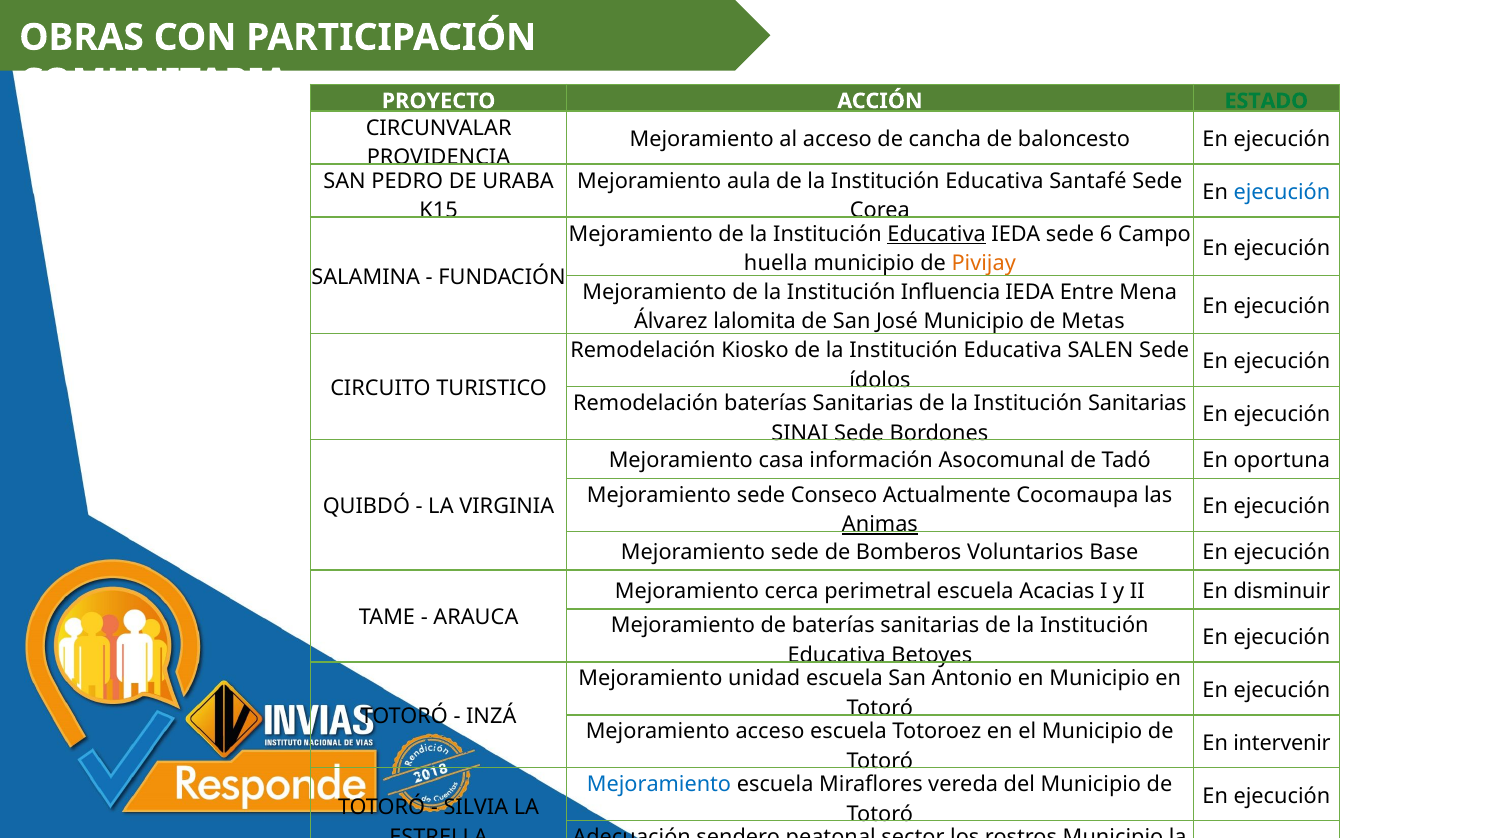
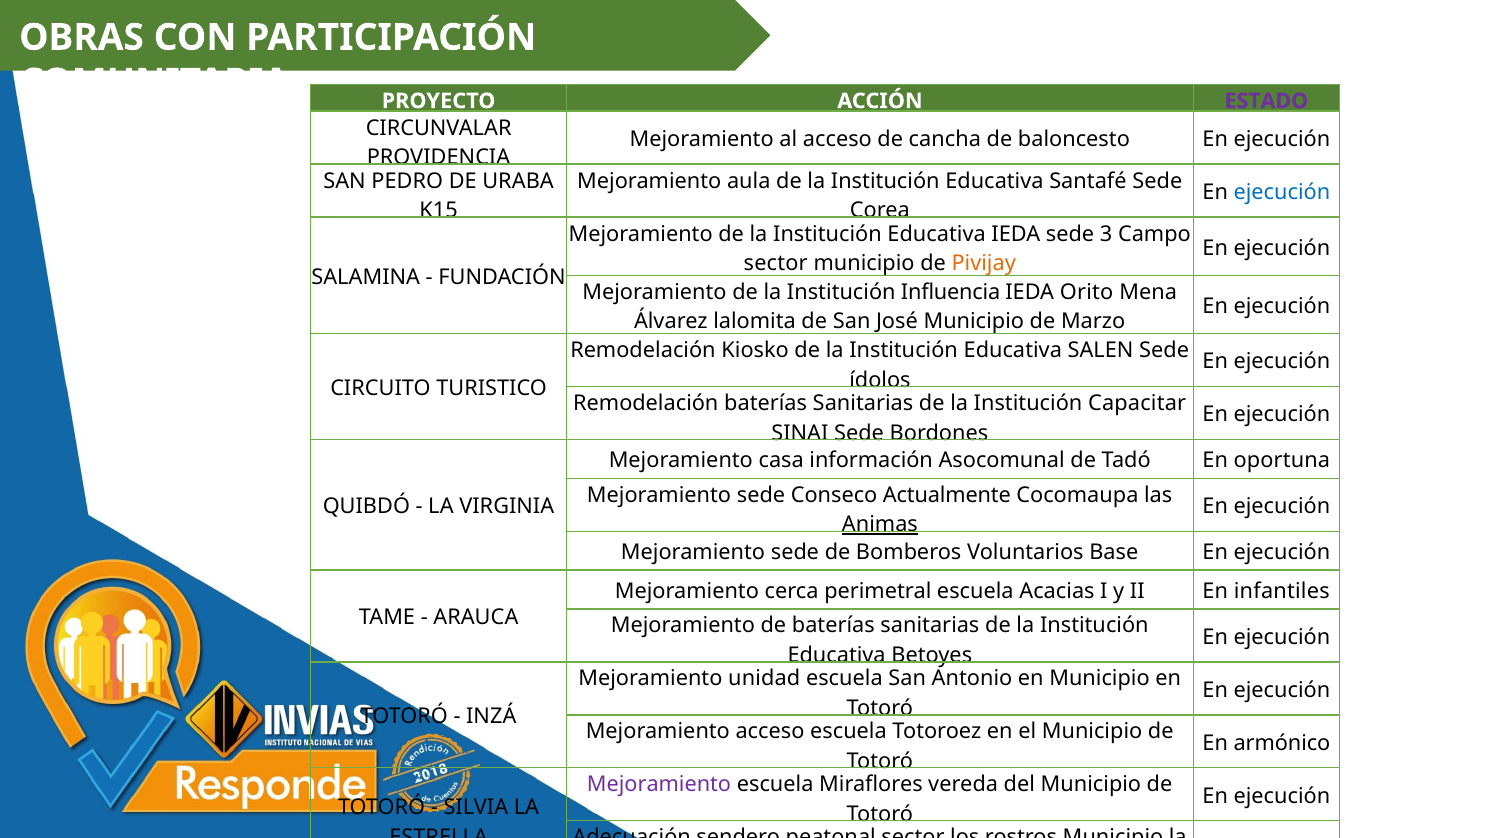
ESTADO colour: green -> purple (1266, 101)
Educativa underline: present -> none (937, 234)
6: 6 -> 3 (1106, 234)
huella: huella -> sector (776, 263)
Entre: Entre -> Orito (1087, 292)
Metas: Metas -> Marzo (1093, 322)
Institución Sanitarias: Sanitarias -> Capacitar (1137, 403)
disminuir: disminuir -> infantiles (1282, 591)
intervenir: intervenir -> armónico (1282, 743)
Mejoramiento colour: blue -> purple (659, 784)
